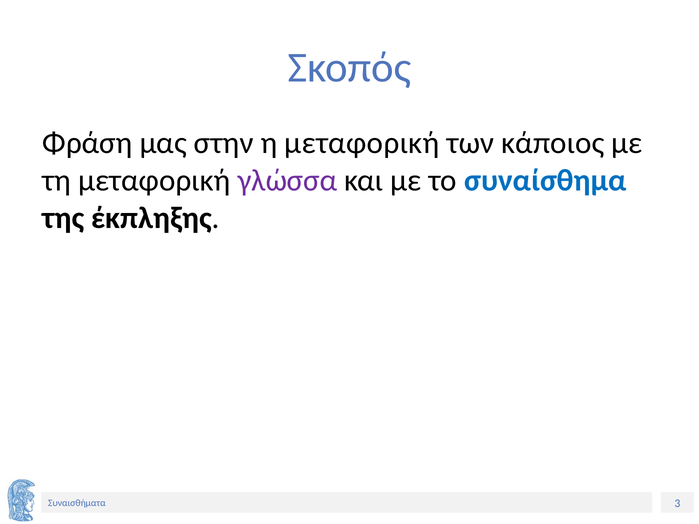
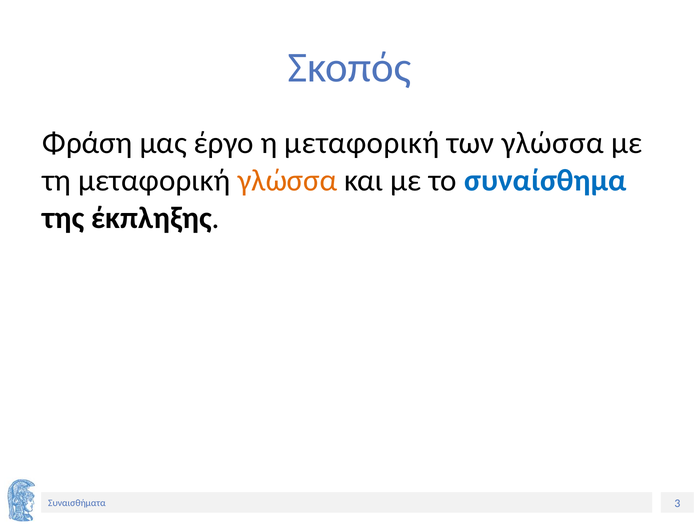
στην: στην -> έργο (224, 143)
των κάποιος: κάποιος -> γλώσσα (553, 143)
γλώσσα colour: purple -> orange (287, 181)
